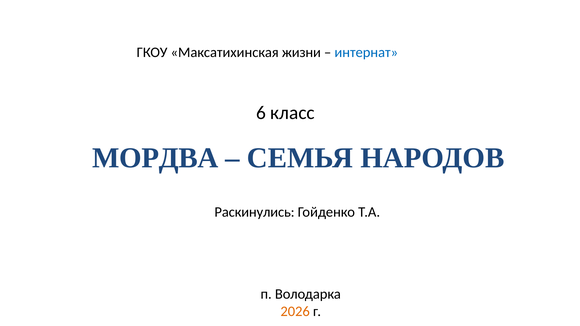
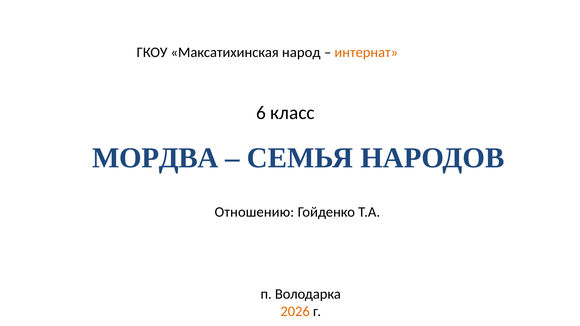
жизни: жизни -> народ (301, 52)
интернат colour: blue -> orange (366, 52)
Раскинулись: Раскинулись -> Отношению (254, 212)
